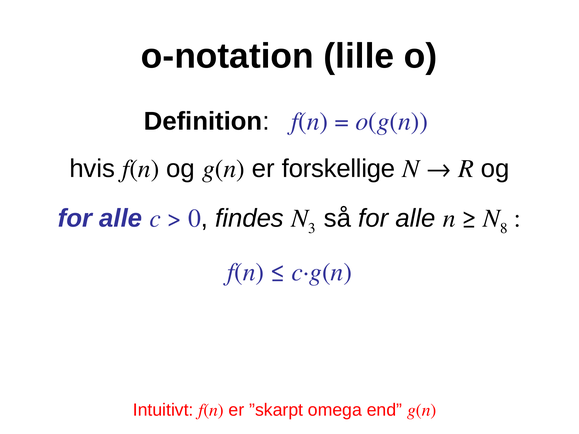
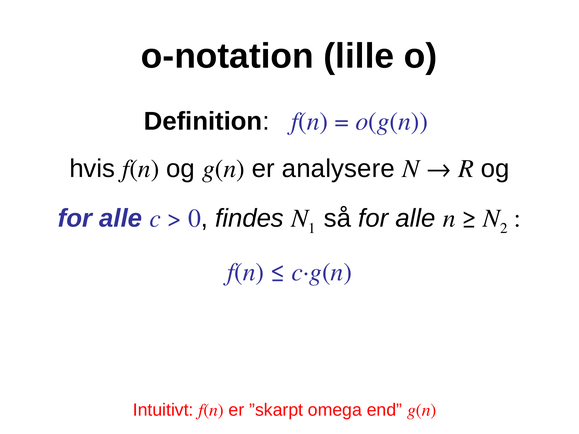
forskellige: forskellige -> analysere (338, 169)
3: 3 -> 1 (312, 228)
8: 8 -> 2 (504, 228)
